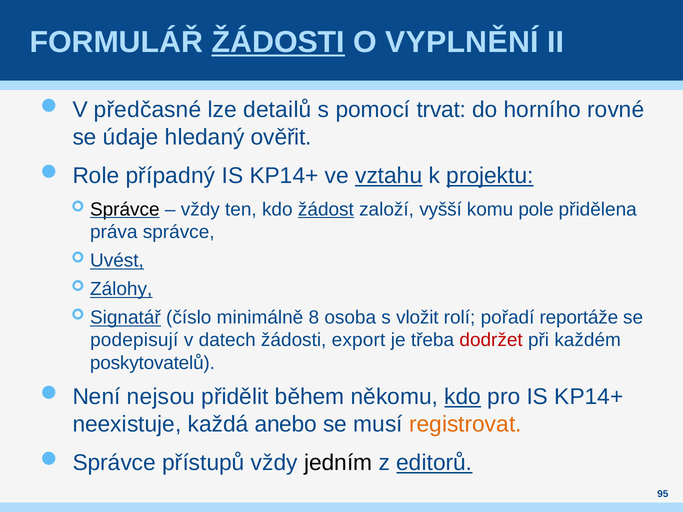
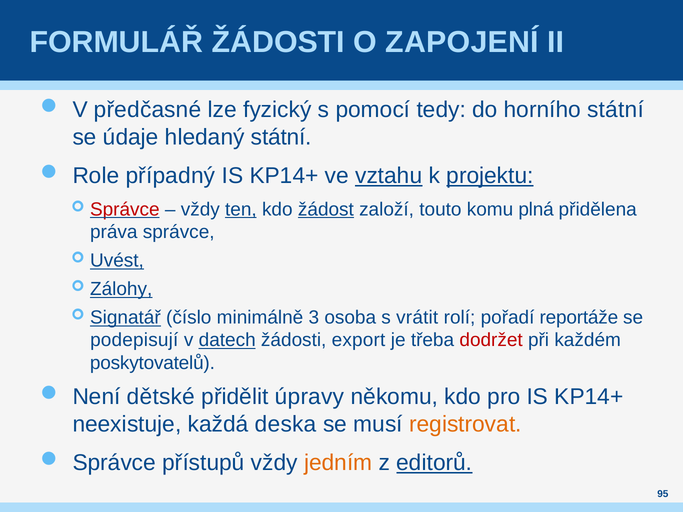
ŽÁDOSTI underline: present -> none (278, 42)
VYPLNĚNÍ: VYPLNĚNÍ -> ZAPOJENÍ (462, 42)
detailů: detailů -> fyzický (277, 110)
trvat: trvat -> tedy (441, 110)
horního rovné: rovné -> státní (616, 110)
hledaný ověřit: ověřit -> státní (281, 137)
Správce colour: black -> red (125, 209)
ten underline: none -> present (241, 209)
vyšší: vyšší -> touto (440, 209)
pole: pole -> plná (536, 209)
8: 8 -> 3 (314, 318)
vložit: vložit -> vrátit (417, 318)
datech underline: none -> present (227, 340)
nejsou: nejsou -> dětské (161, 397)
během: během -> úpravy (310, 397)
kdo underline: present -> none (463, 397)
anebo: anebo -> deska (286, 424)
jedním colour: black -> orange (338, 463)
